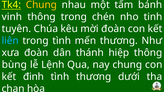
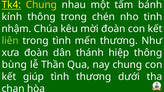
vinh: vinh -> kính (12, 17)
tuyên: tuyên -> nhậm (16, 29)
liên colour: light blue -> light green (10, 41)
Lệnh: Lệnh -> Thần (53, 65)
đinh: đinh -> giúp (33, 77)
